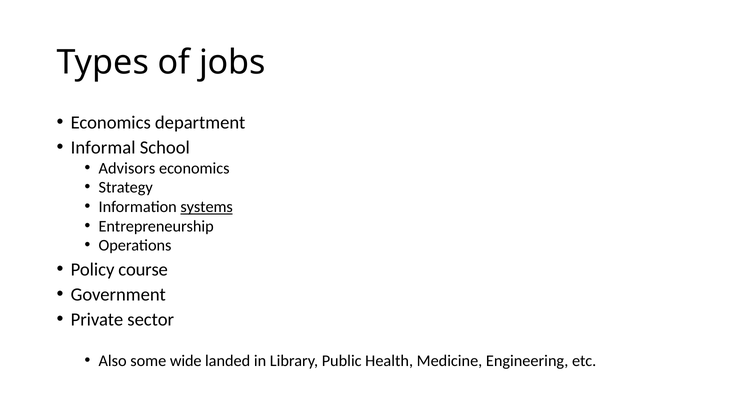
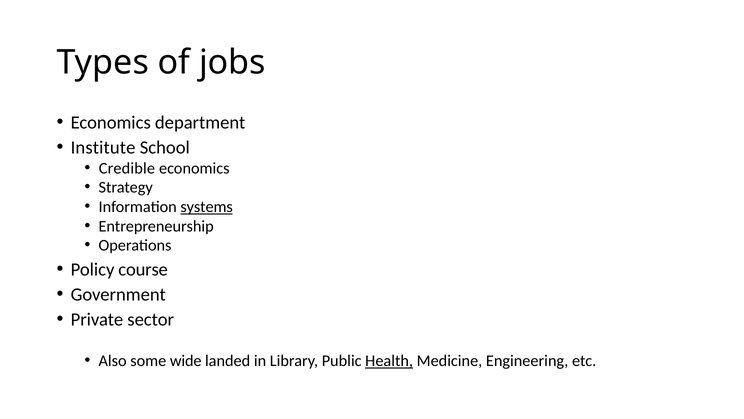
Informal: Informal -> Institute (103, 148)
Advisors: Advisors -> Credible (127, 168)
Health underline: none -> present (389, 361)
